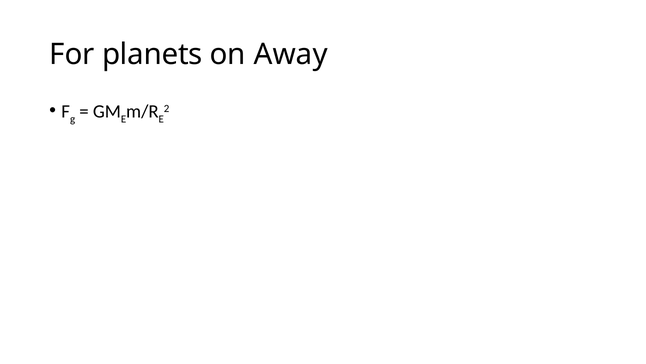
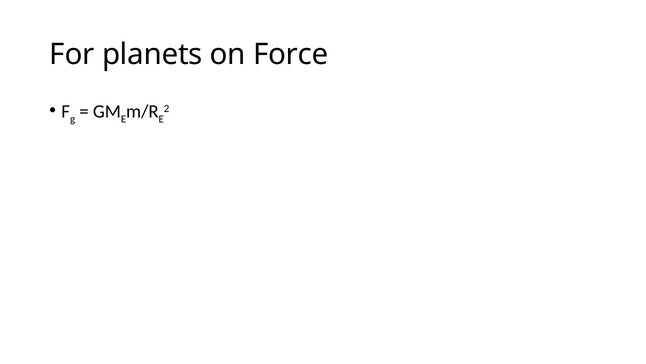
Away: Away -> Force (291, 54)
